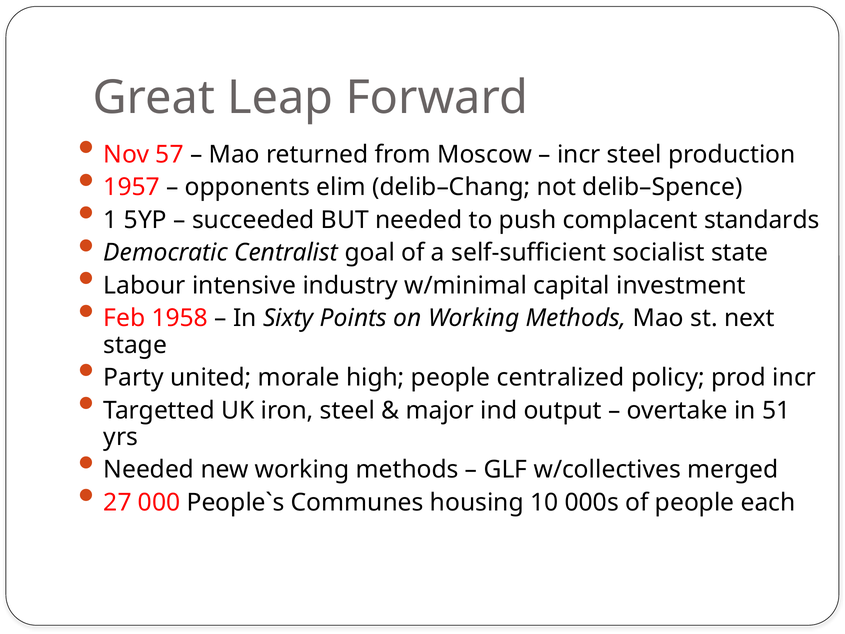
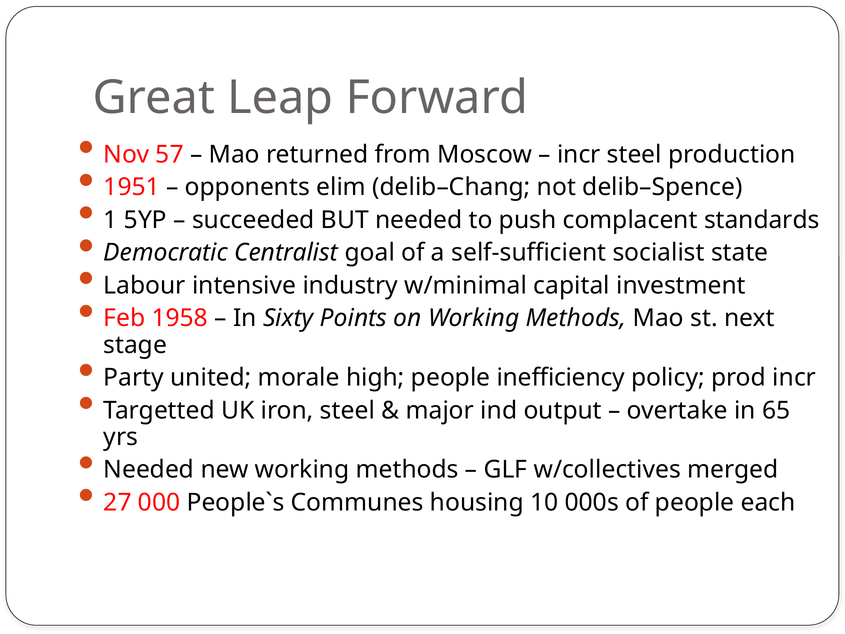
1957: 1957 -> 1951 (132, 187)
centralized: centralized -> inefficiency (561, 378)
51: 51 -> 65 (776, 410)
